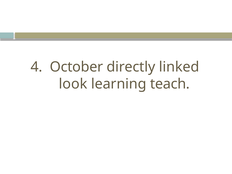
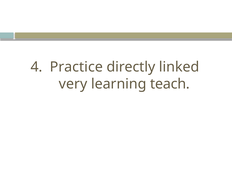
October: October -> Practice (76, 67)
look: look -> very (73, 84)
